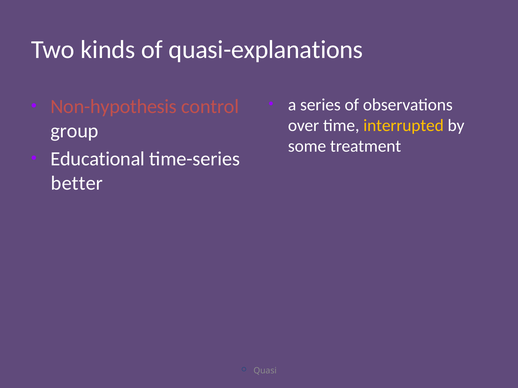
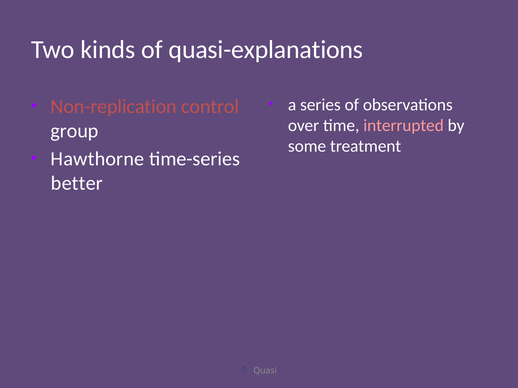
Non-hypothesis: Non-hypothesis -> Non-replication (114, 107)
interrupted colour: yellow -> pink (404, 126)
Educational: Educational -> Hawthorne (97, 159)
